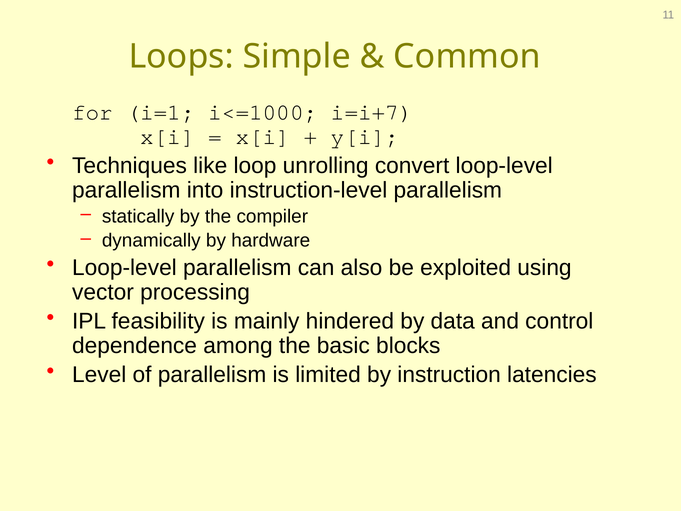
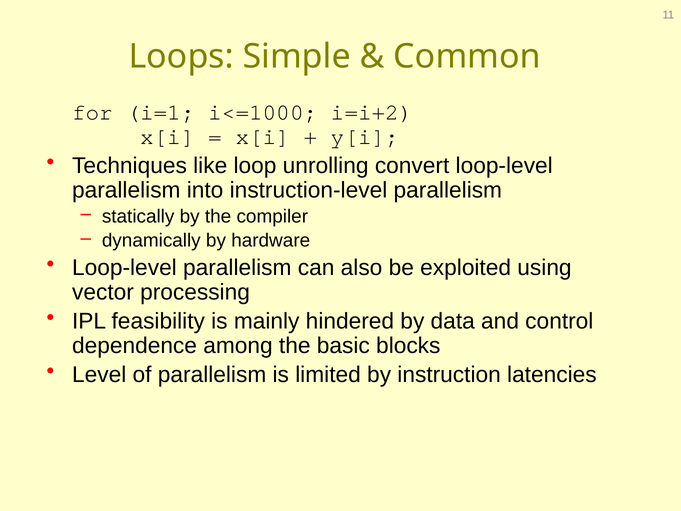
i=i+7: i=i+7 -> i=i+2 (372, 112)
